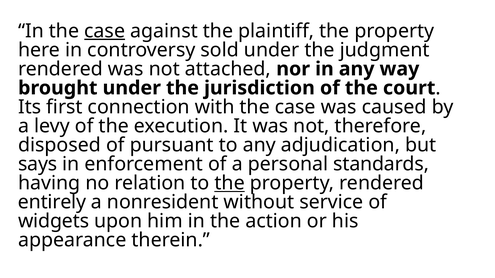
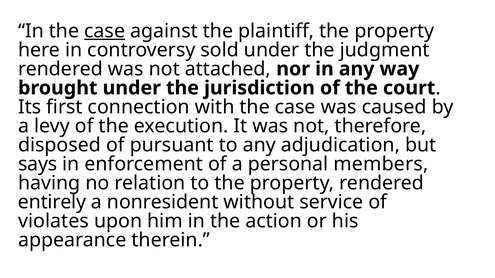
standards: standards -> members (381, 164)
the underline: present -> none (230, 183)
widgets: widgets -> violates (53, 221)
